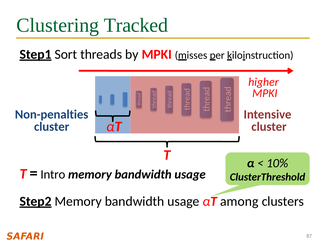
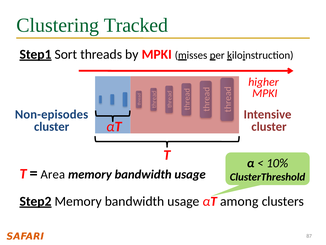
Non-penalties: Non-penalties -> Non-episodes (52, 114)
Intro: Intro -> Area (53, 174)
